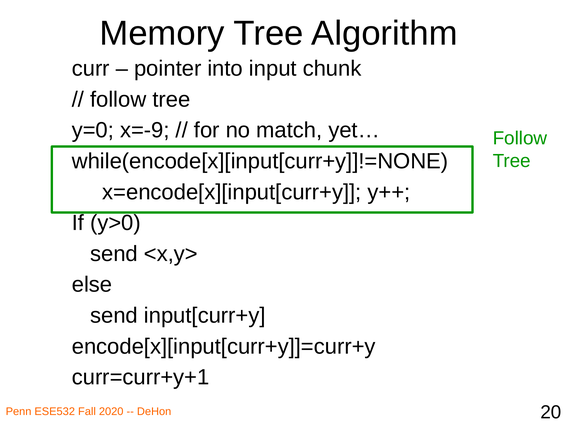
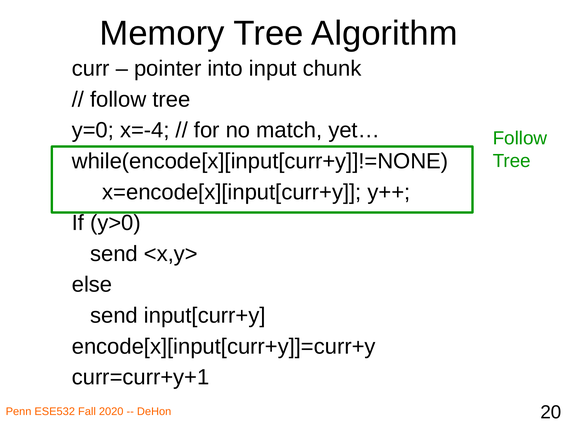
x=-9: x=-9 -> x=-4 (145, 130)
